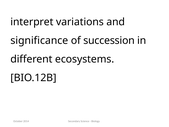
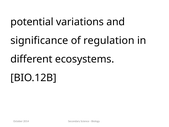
interpret: interpret -> potential (32, 22)
succession: succession -> regulation (109, 40)
